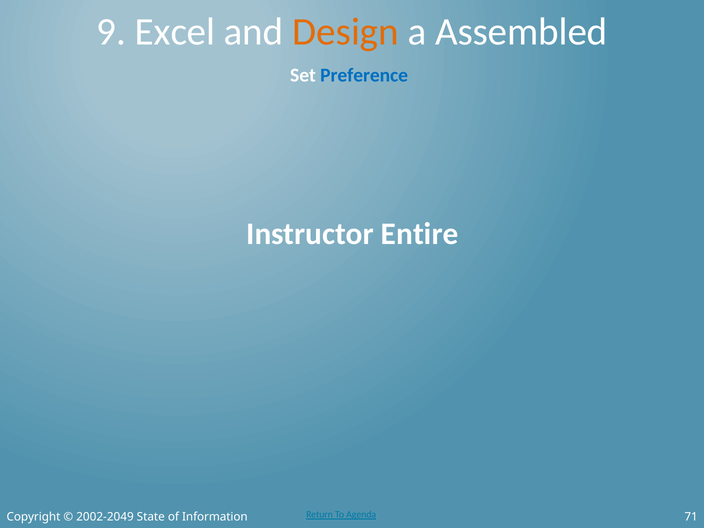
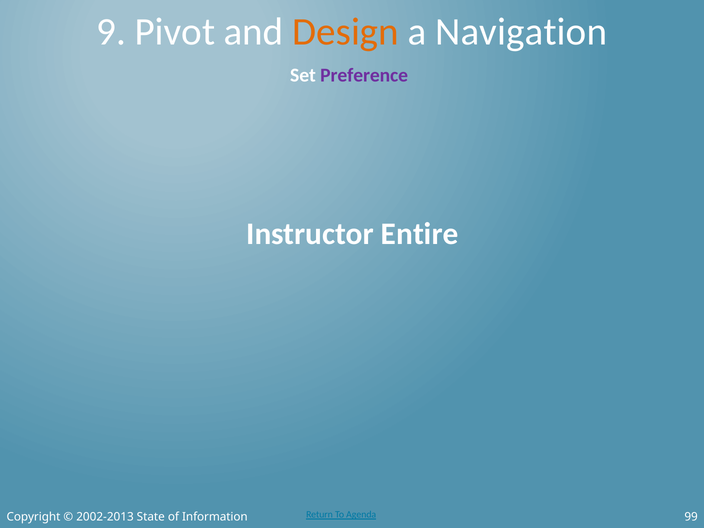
Excel: Excel -> Pivot (175, 32)
Assembled: Assembled -> Navigation (521, 32)
Preference colour: blue -> purple (364, 75)
71: 71 -> 99 (691, 517)
2002-2049: 2002-2049 -> 2002-2013 (105, 517)
